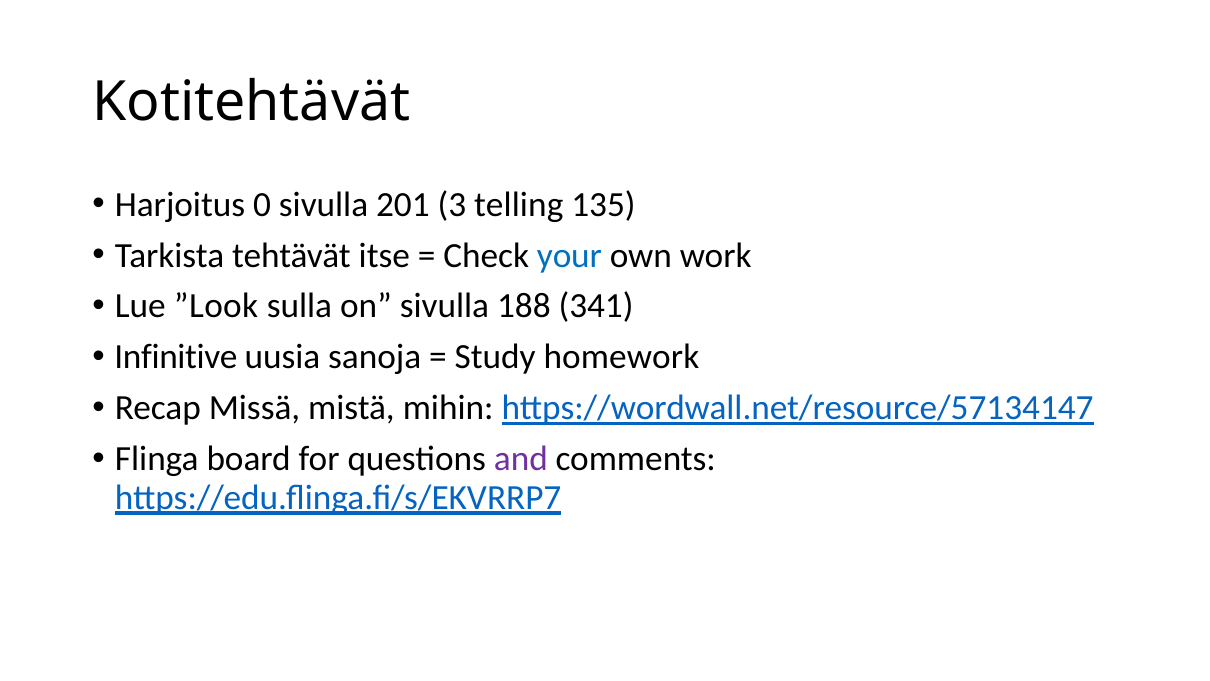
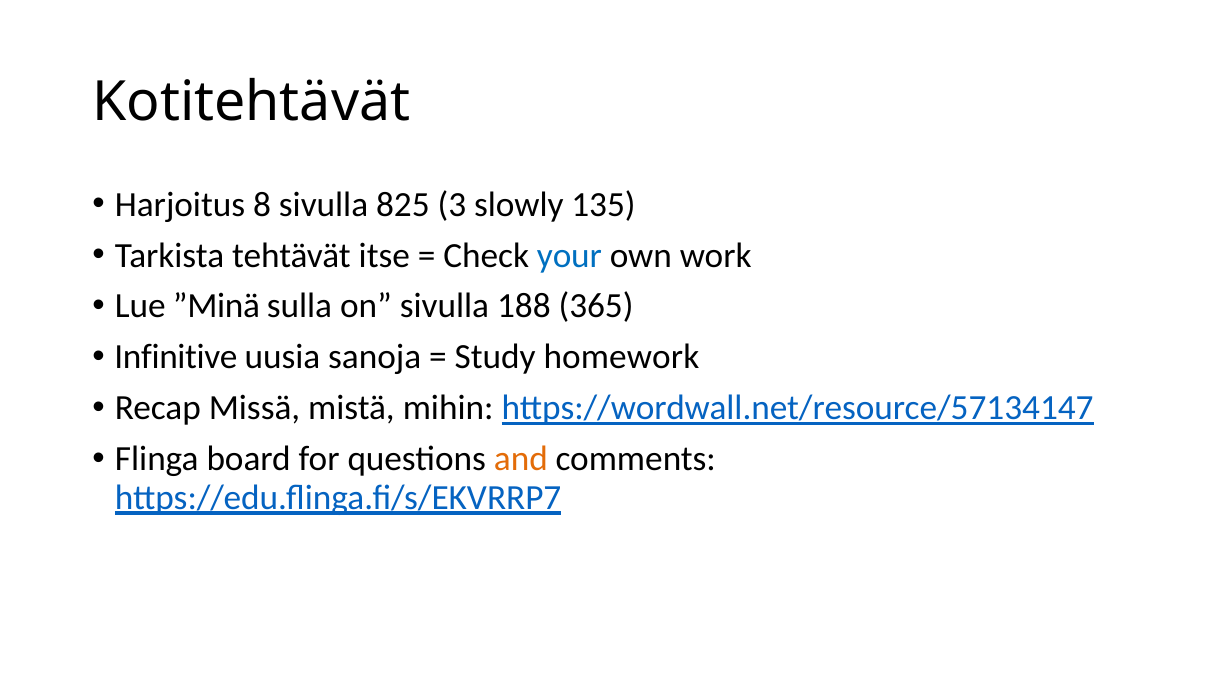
0: 0 -> 8 (262, 205)
201: 201 -> 825 (403, 205)
telling: telling -> slowly (519, 205)
”Look: ”Look -> ”Minä (216, 306)
341: 341 -> 365 (596, 306)
and colour: purple -> orange (521, 459)
